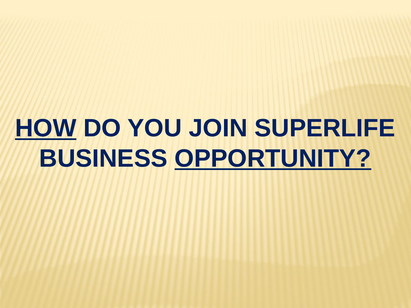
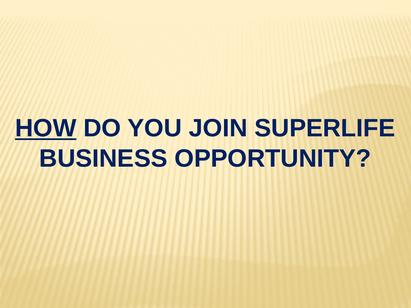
OPPORTUNITY underline: present -> none (273, 159)
